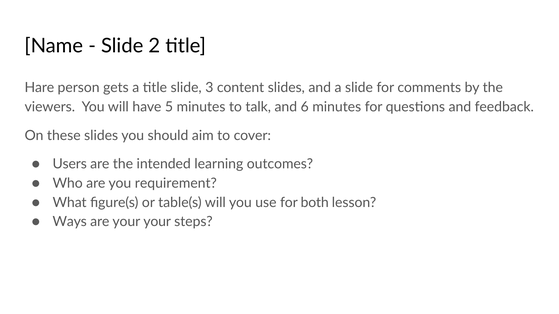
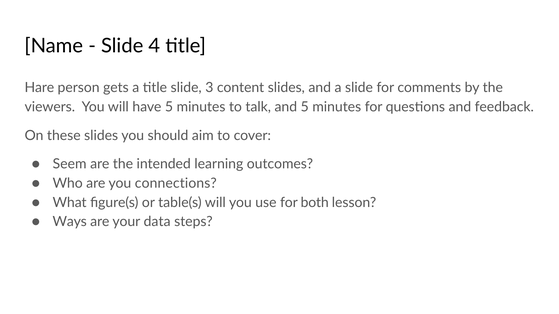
2: 2 -> 4 (154, 46)
and 6: 6 -> 5 (305, 107)
Users: Users -> Seem (70, 164)
requirement: requirement -> connections (176, 183)
your your: your -> data (157, 222)
